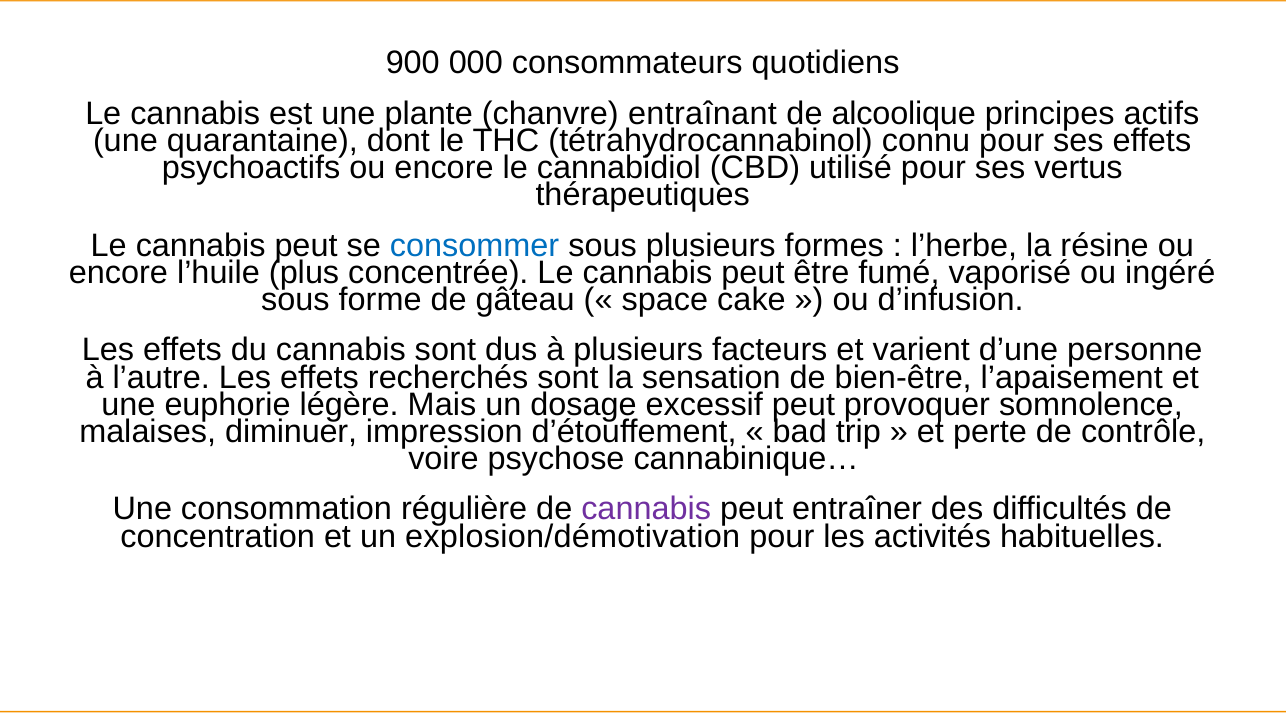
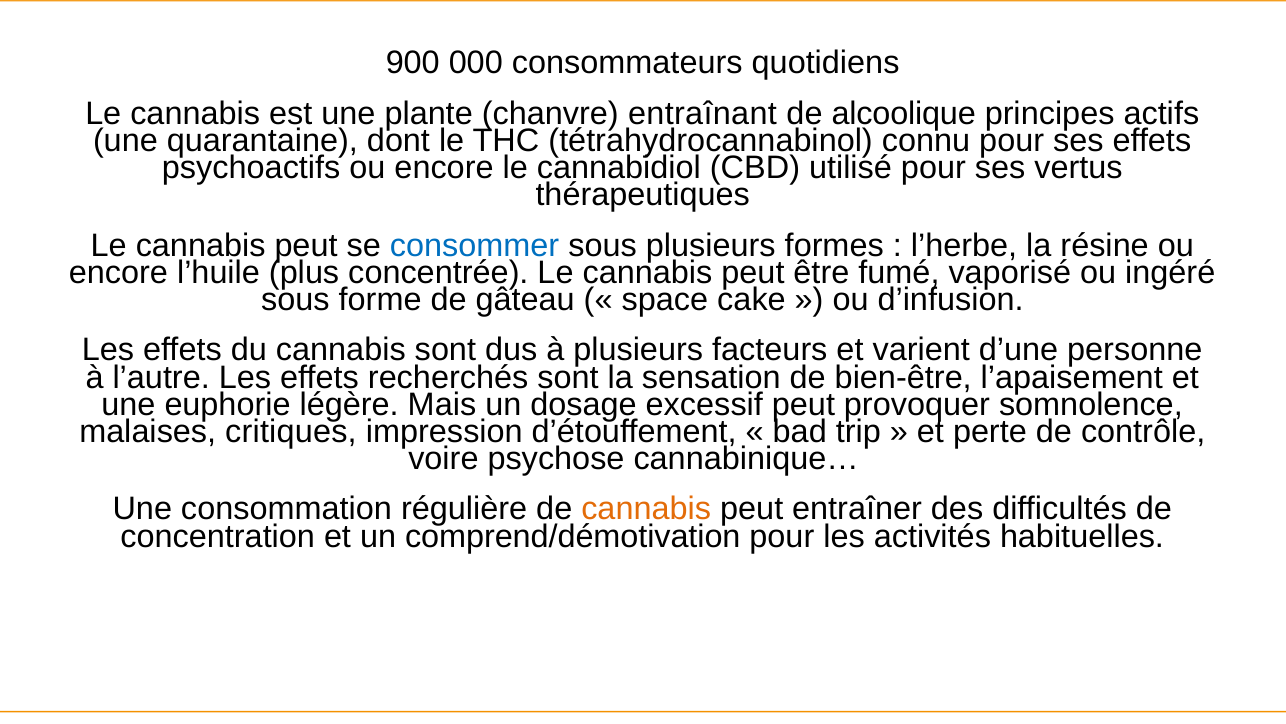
diminuer: diminuer -> critiques (291, 431)
cannabis colour: purple -> orange (646, 509)
explosion/démotivation: explosion/démotivation -> comprend/démotivation (573, 536)
